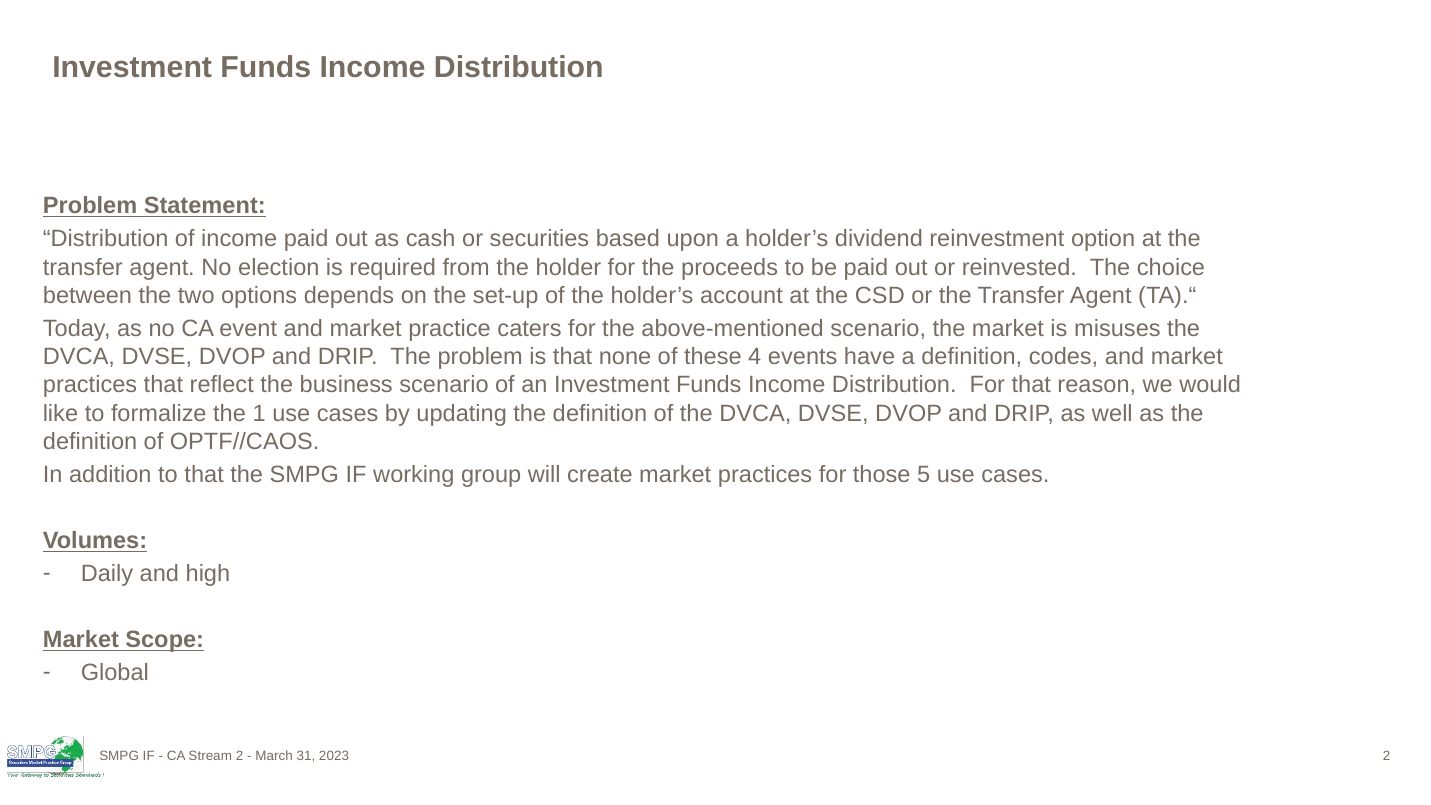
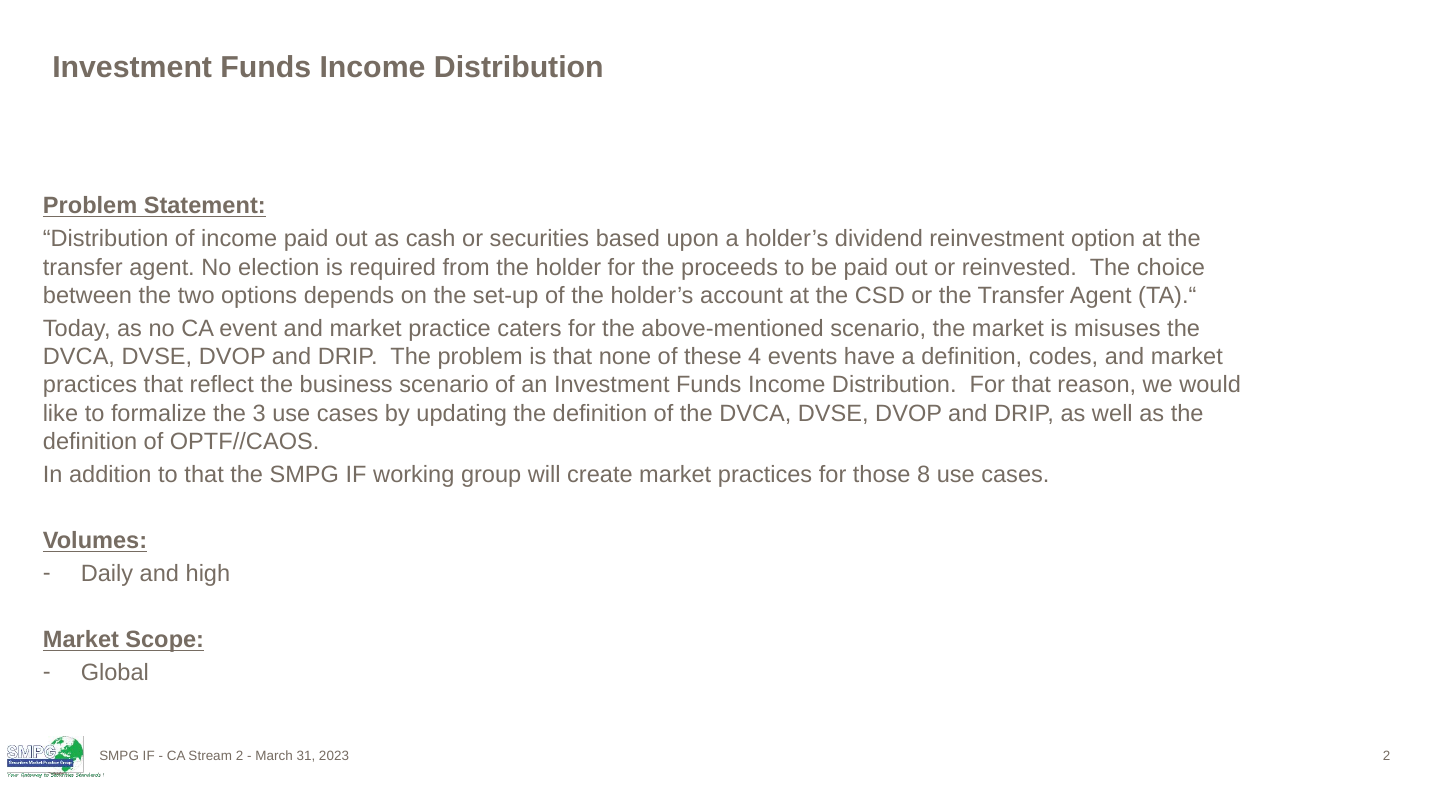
1: 1 -> 3 (259, 414)
5: 5 -> 8 (924, 475)
